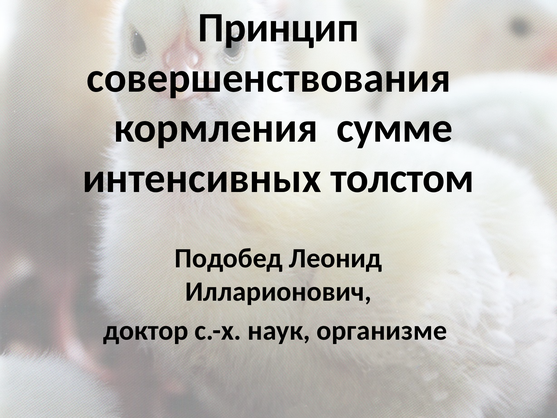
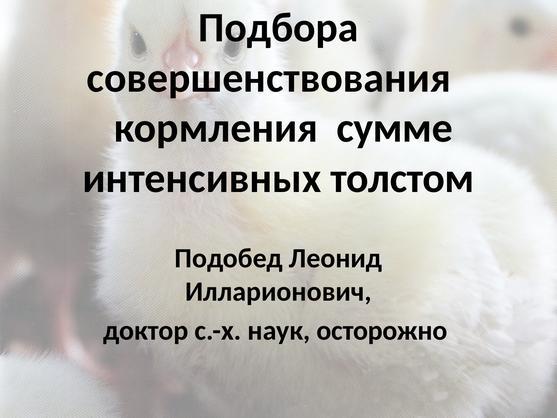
Принцип: Принцип -> Подбора (278, 28)
организме: организме -> осторожно (382, 331)
